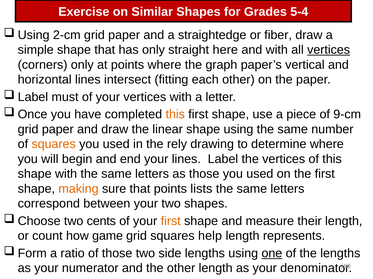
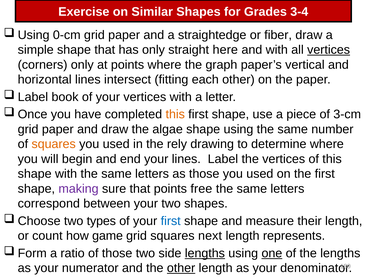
5-4: 5-4 -> 3-4 (299, 12)
2-cm: 2-cm -> 0-cm (67, 35)
must: must -> book (65, 97)
9-cm: 9-cm -> 3-cm (347, 115)
linear: linear -> algae (168, 130)
making colour: orange -> purple (79, 189)
lists: lists -> free (201, 189)
cents: cents -> types (101, 222)
first colour: orange -> blue (171, 222)
help: help -> next (210, 236)
lengths underline: none -> present (205, 254)
other underline: none -> present (181, 269)
